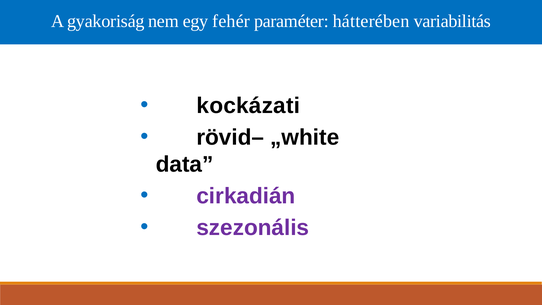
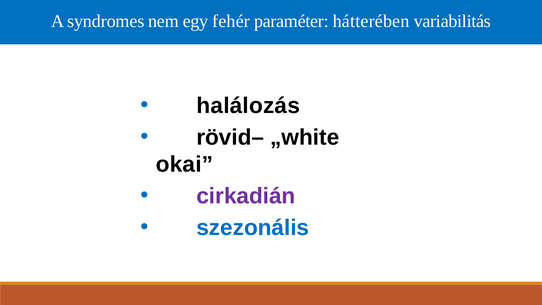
gyakoriság: gyakoriság -> syndromes (106, 21)
kockázati: kockázati -> halálozás (248, 106)
data: data -> okai (184, 164)
szezonális colour: purple -> blue (253, 228)
